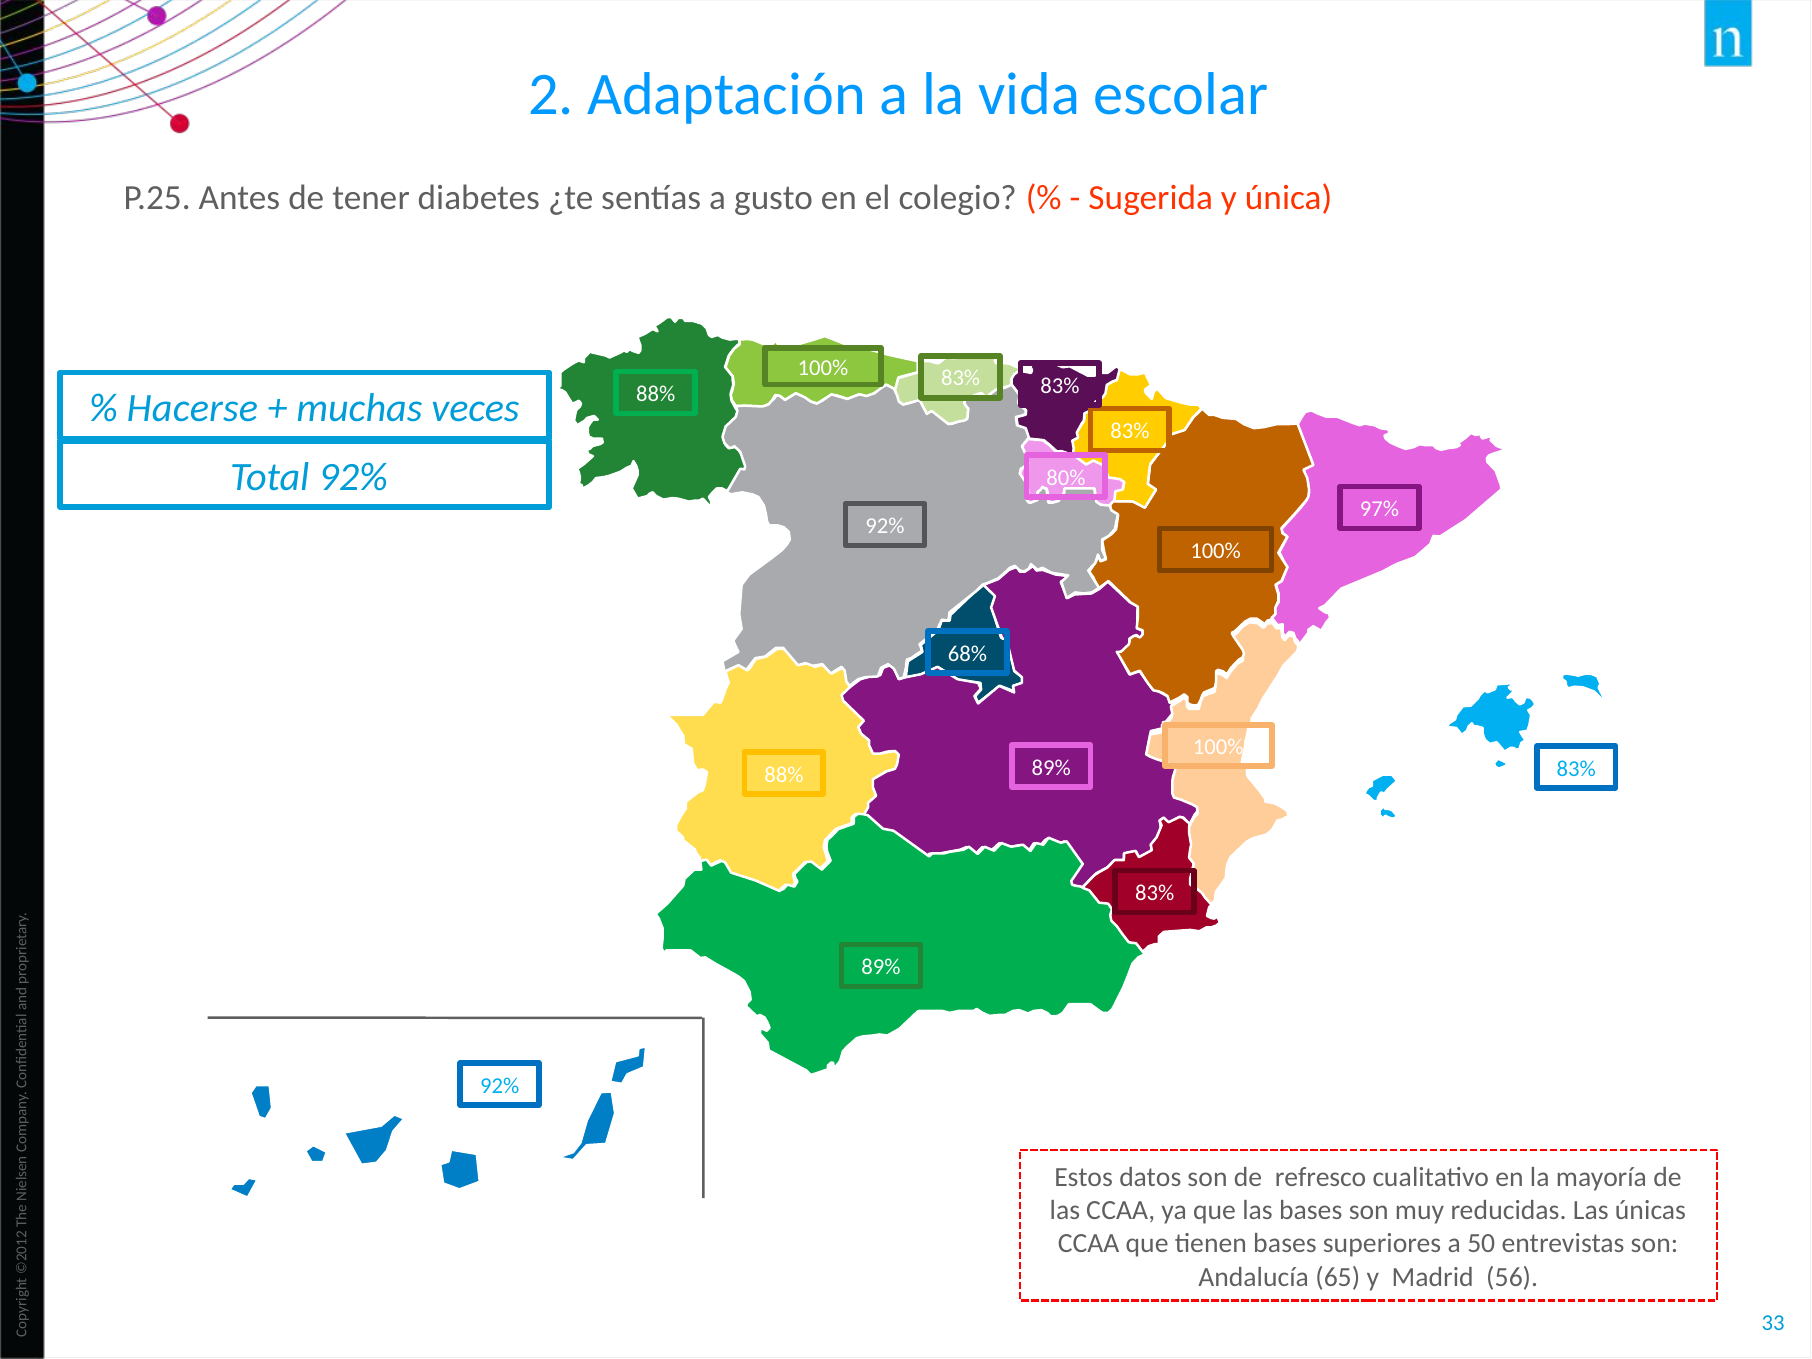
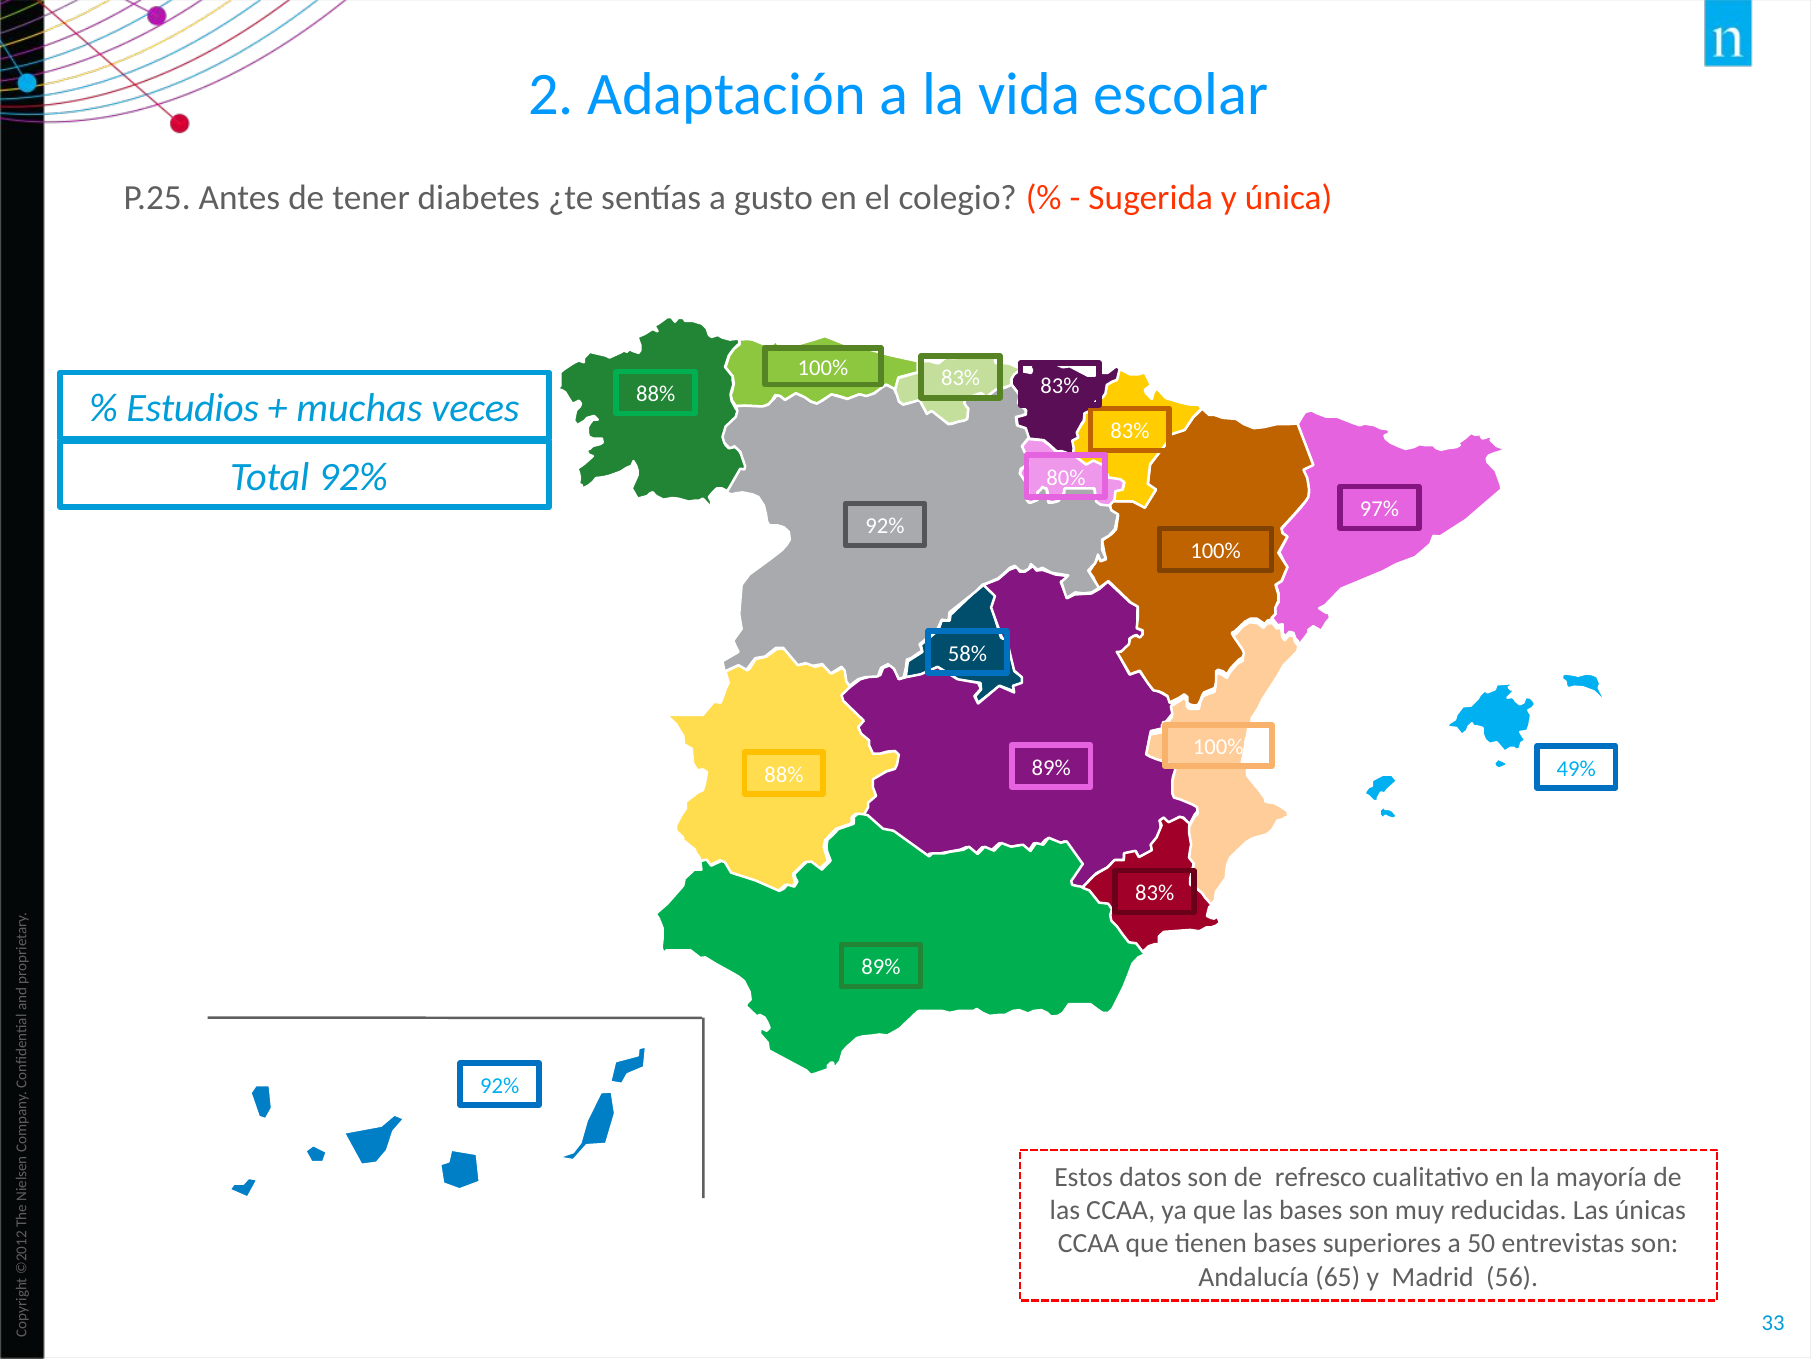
Hacerse: Hacerse -> Estudios (193, 408)
68%: 68% -> 58% (968, 654)
83%: 83% -> 49% (1576, 769)
